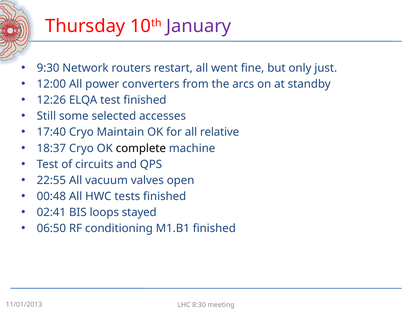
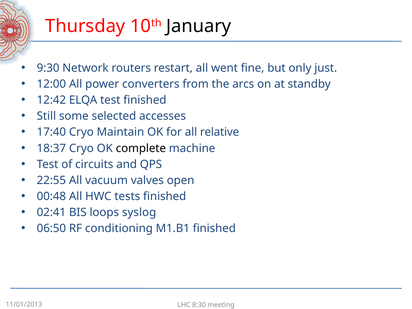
January colour: purple -> black (199, 26)
12:26: 12:26 -> 12:42 (51, 100)
stayed: stayed -> syslog (139, 212)
